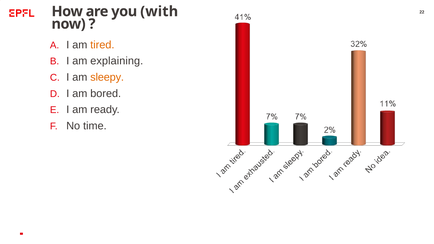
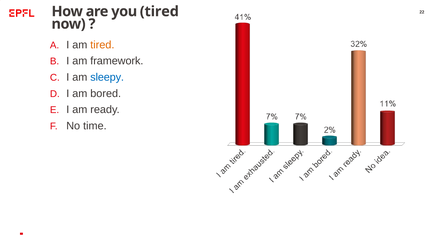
you with: with -> tired (159, 11)
explaining: explaining -> framework (117, 61)
sleepy colour: orange -> blue (107, 77)
